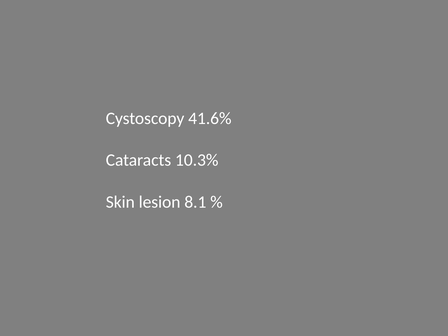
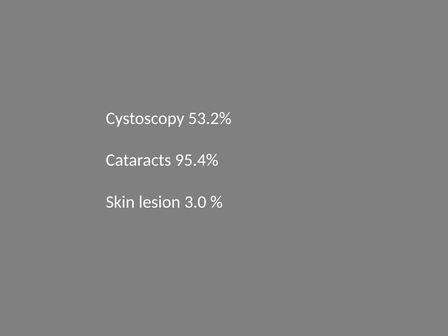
41.6%: 41.6% -> 53.2% (210, 118)
10.3%: 10.3% -> 95.4% (197, 160)
8.1: 8.1 -> 3.0 (195, 202)
